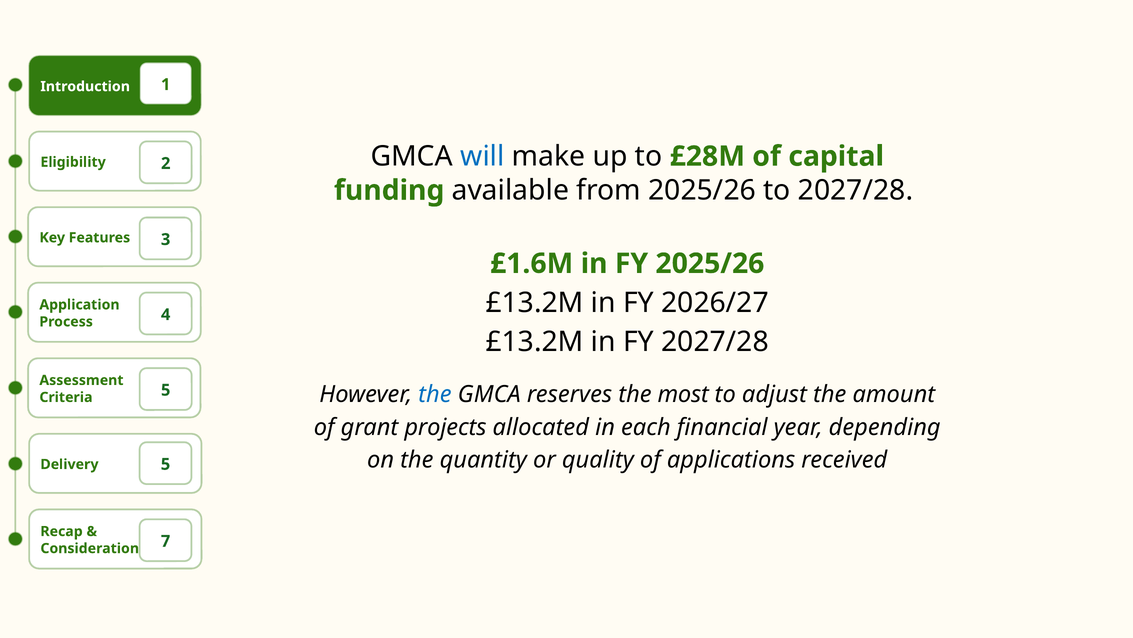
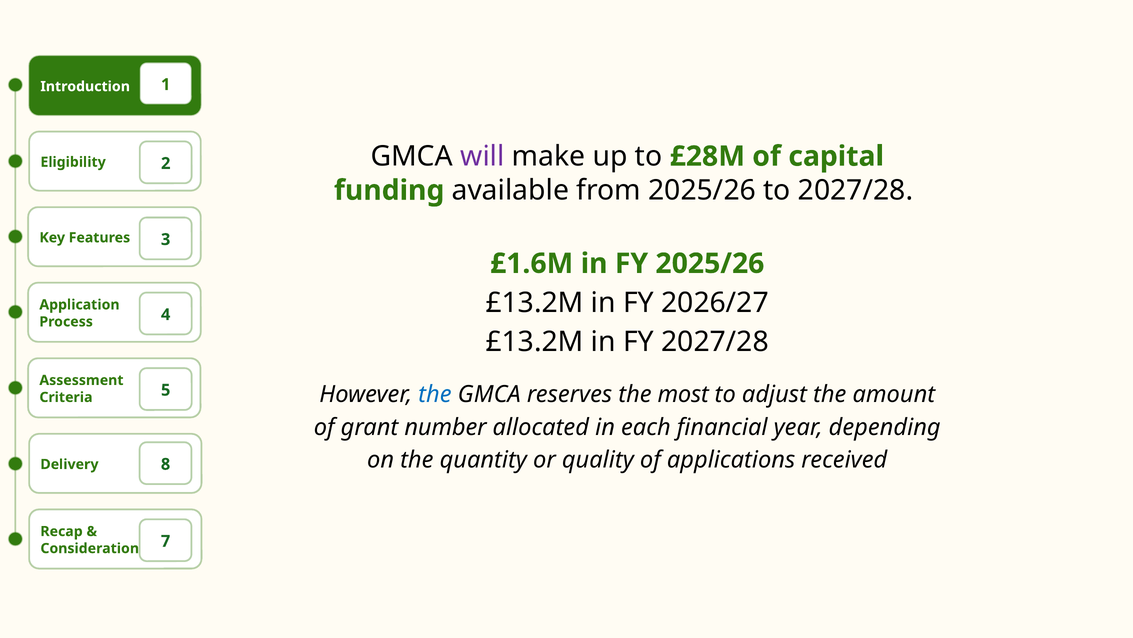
will colour: blue -> purple (482, 156)
projects: projects -> number (445, 427)
Delivery 5: 5 -> 8 (166, 464)
